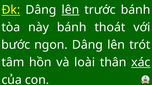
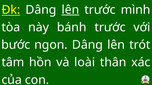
trước bánh: bánh -> mình (136, 10)
bánh thoát: thoát -> trước (110, 27)
xác underline: present -> none (141, 63)
